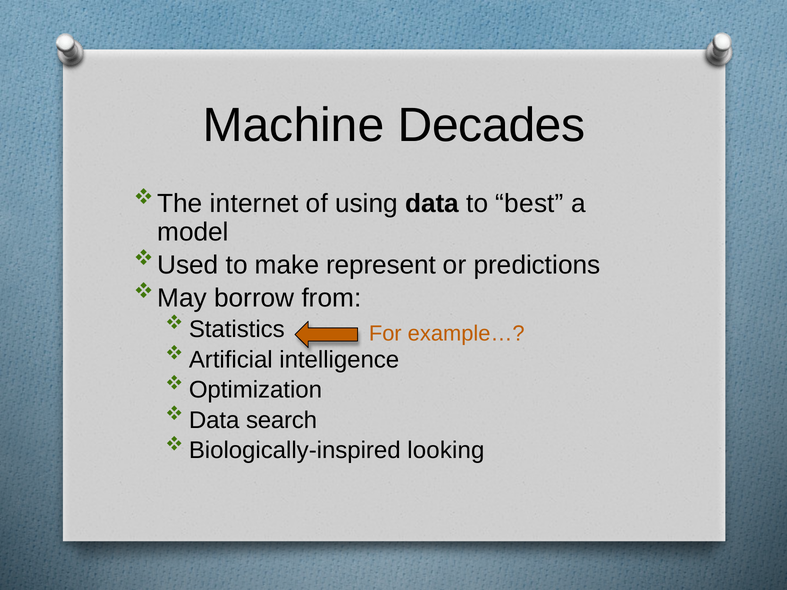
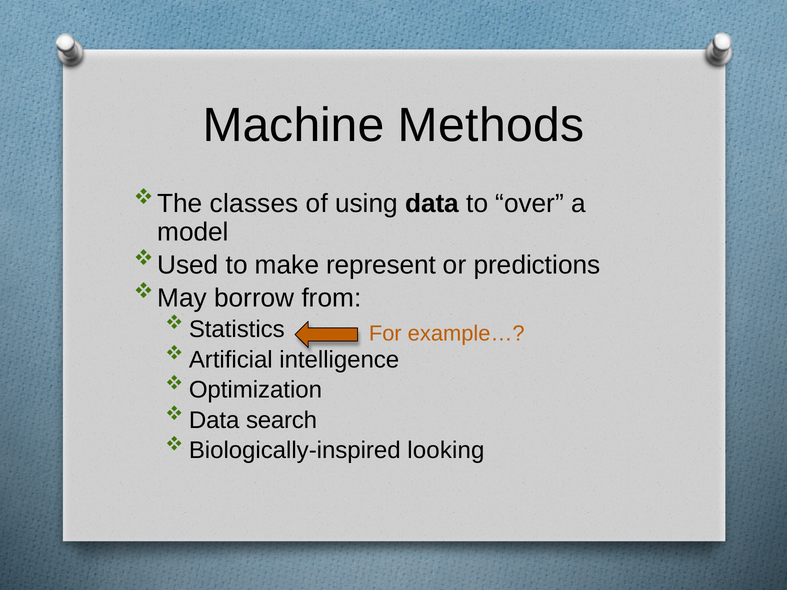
Decades: Decades -> Methods (491, 125)
internet: internet -> classes (254, 204)
best: best -> over (530, 204)
